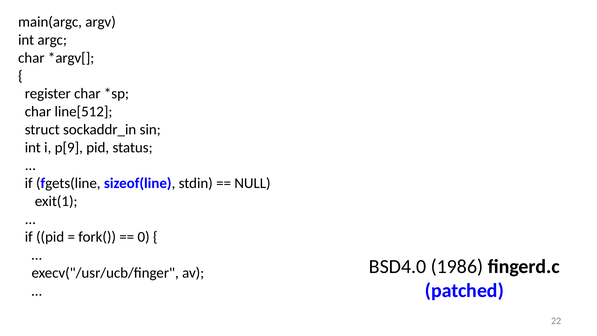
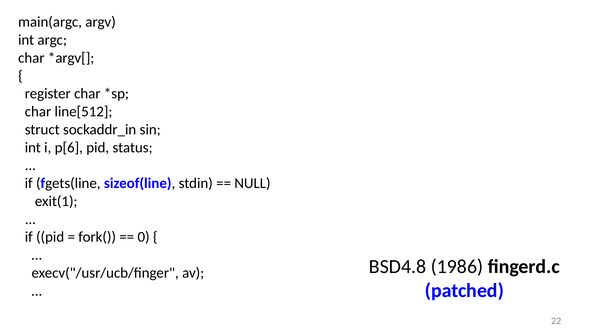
p[9: p[9 -> p[6 (69, 147)
BSD4.0: BSD4.0 -> BSD4.8 (398, 266)
